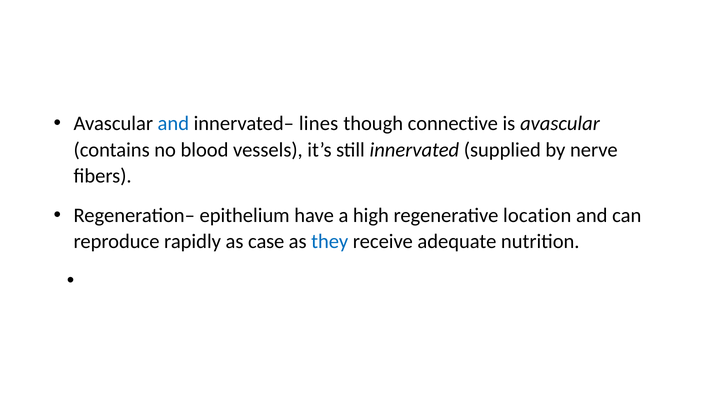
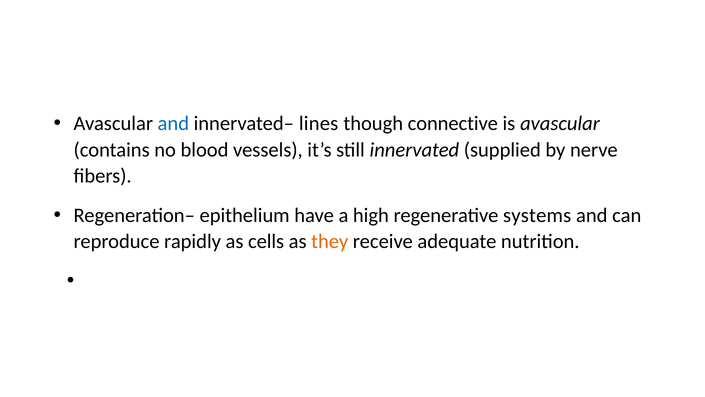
location: location -> systems (537, 215)
case: case -> cells (266, 241)
they colour: blue -> orange (330, 241)
